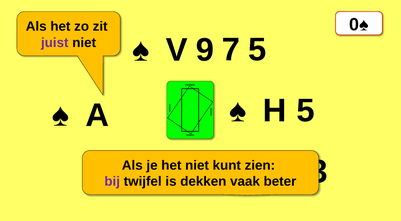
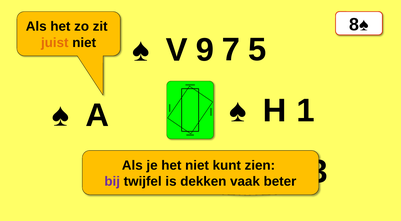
0♠: 0♠ -> 8♠ (359, 25)
juist colour: purple -> orange (55, 43)
5: 5 -> 1 (306, 111)
